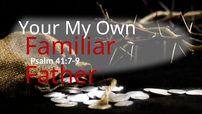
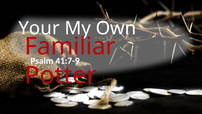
Father: Father -> Potter (61, 75)
